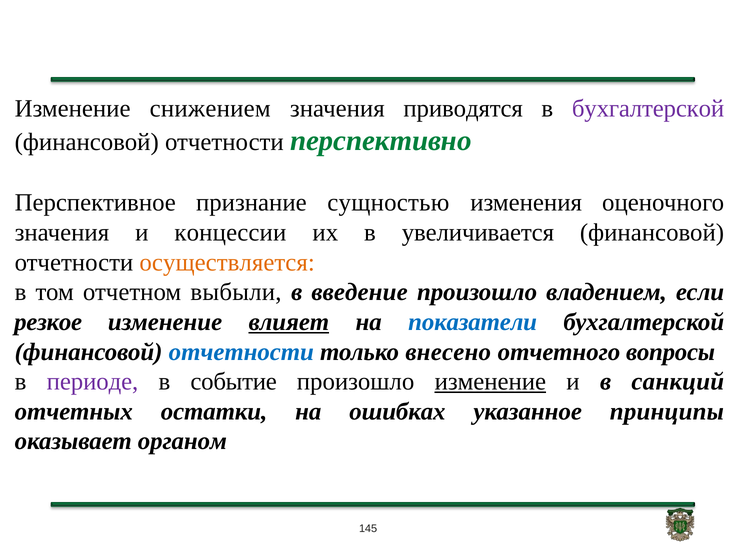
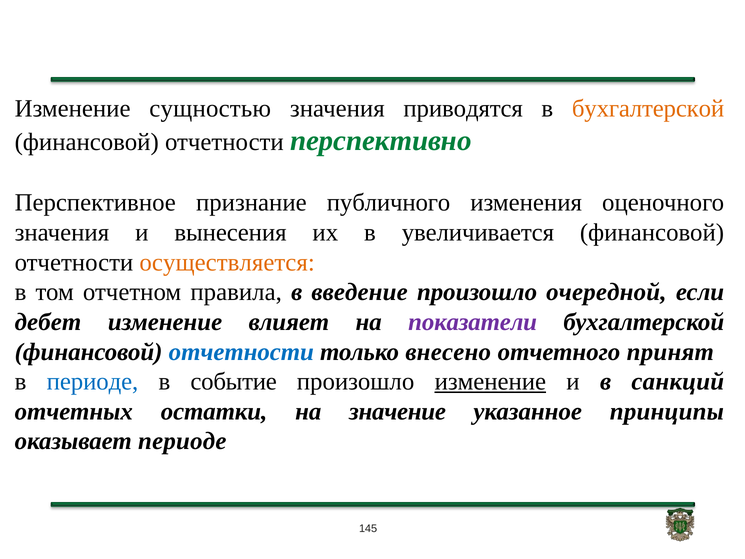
снижением: снижением -> сущностью (210, 108)
бухгалтерской colour: purple -> orange (648, 108)
сущностью: сущностью -> публичного (389, 203)
концессии: концессии -> вынесения (231, 232)
выбыли: выбыли -> правила (236, 292)
владением: владением -> очередной (606, 292)
резкое: резкое -> дебет (48, 322)
влияет underline: present -> none (289, 322)
показатели colour: blue -> purple (473, 322)
вопросы: вопросы -> принят (670, 352)
периоде colour: purple -> blue (93, 381)
ошибках: ошибках -> значение (398, 411)
оказывает органом: органом -> периоде (182, 441)
